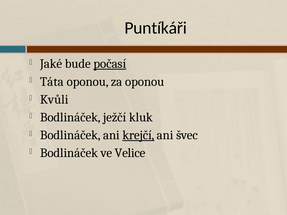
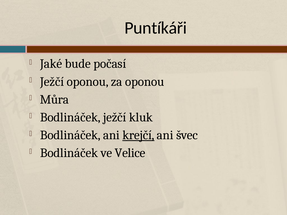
počasí underline: present -> none (110, 64)
Táta: Táta -> Ježčí (52, 82)
Kvůli: Kvůli -> Můra (54, 100)
